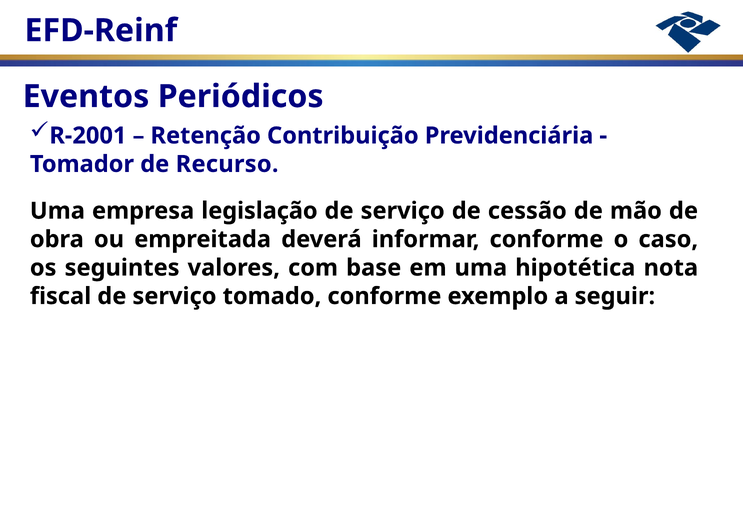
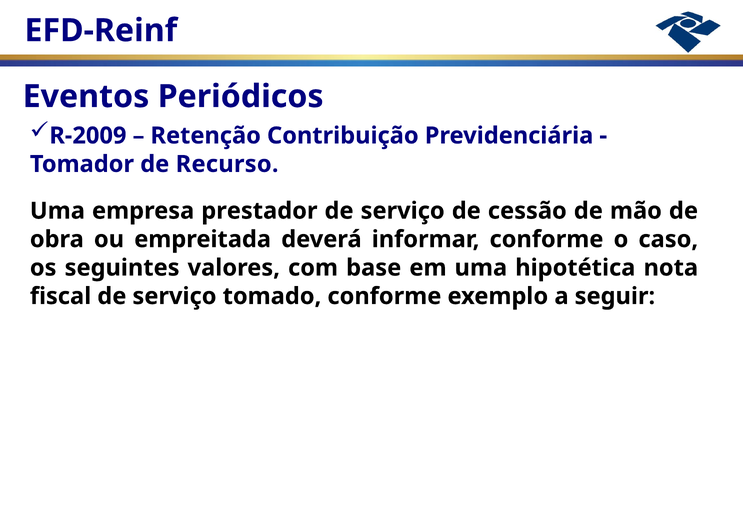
R-2001: R-2001 -> R-2009 (88, 135)
legislação: legislação -> prestador (259, 211)
